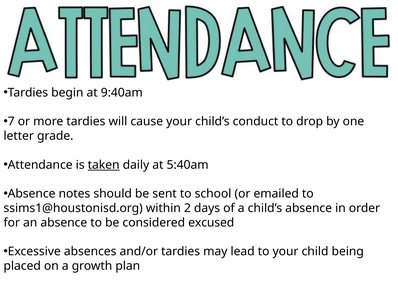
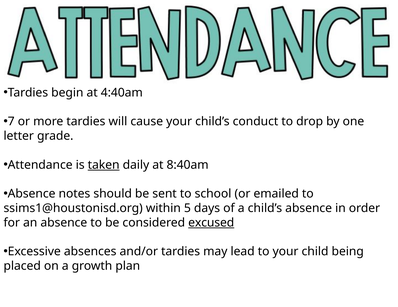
9:40am: 9:40am -> 4:40am (122, 93)
5:40am: 5:40am -> 8:40am (188, 165)
2: 2 -> 5 (187, 209)
excused underline: none -> present (211, 223)
